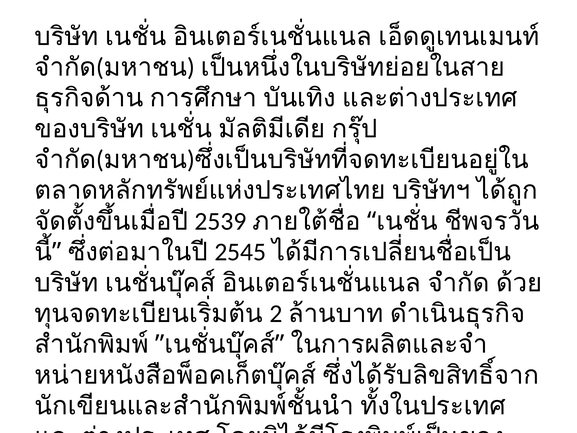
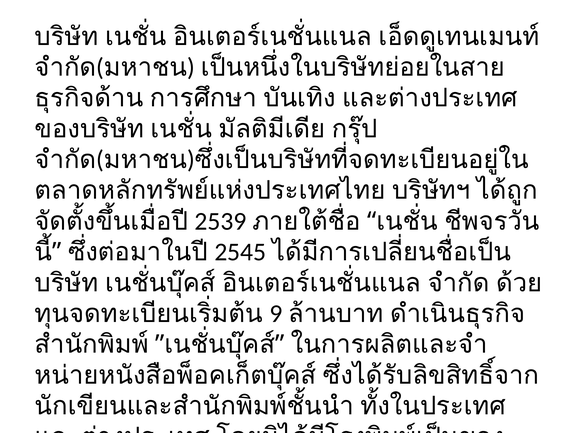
2: 2 -> 9 (276, 314)
